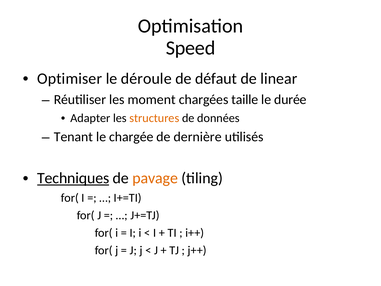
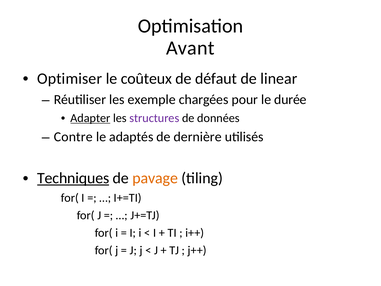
Speed: Speed -> Avant (190, 48)
déroule: déroule -> coûteux (146, 78)
moment: moment -> exemple (152, 100)
taille: taille -> pour (245, 100)
Adapter underline: none -> present (90, 118)
structures colour: orange -> purple (154, 118)
Tenant: Tenant -> Contre (73, 137)
chargée: chargée -> adaptés (131, 137)
